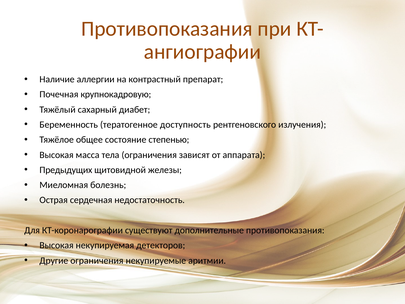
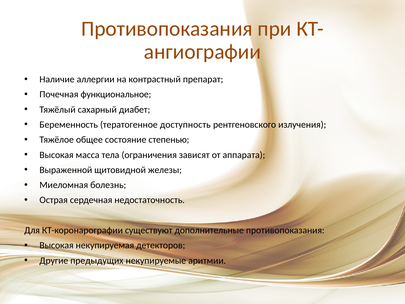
крупнокадровую: крупнокадровую -> функциональное (116, 94)
Предыдущих: Предыдущих -> Выраженной (66, 170)
Другие ограничения: ограничения -> предыдущих (97, 260)
